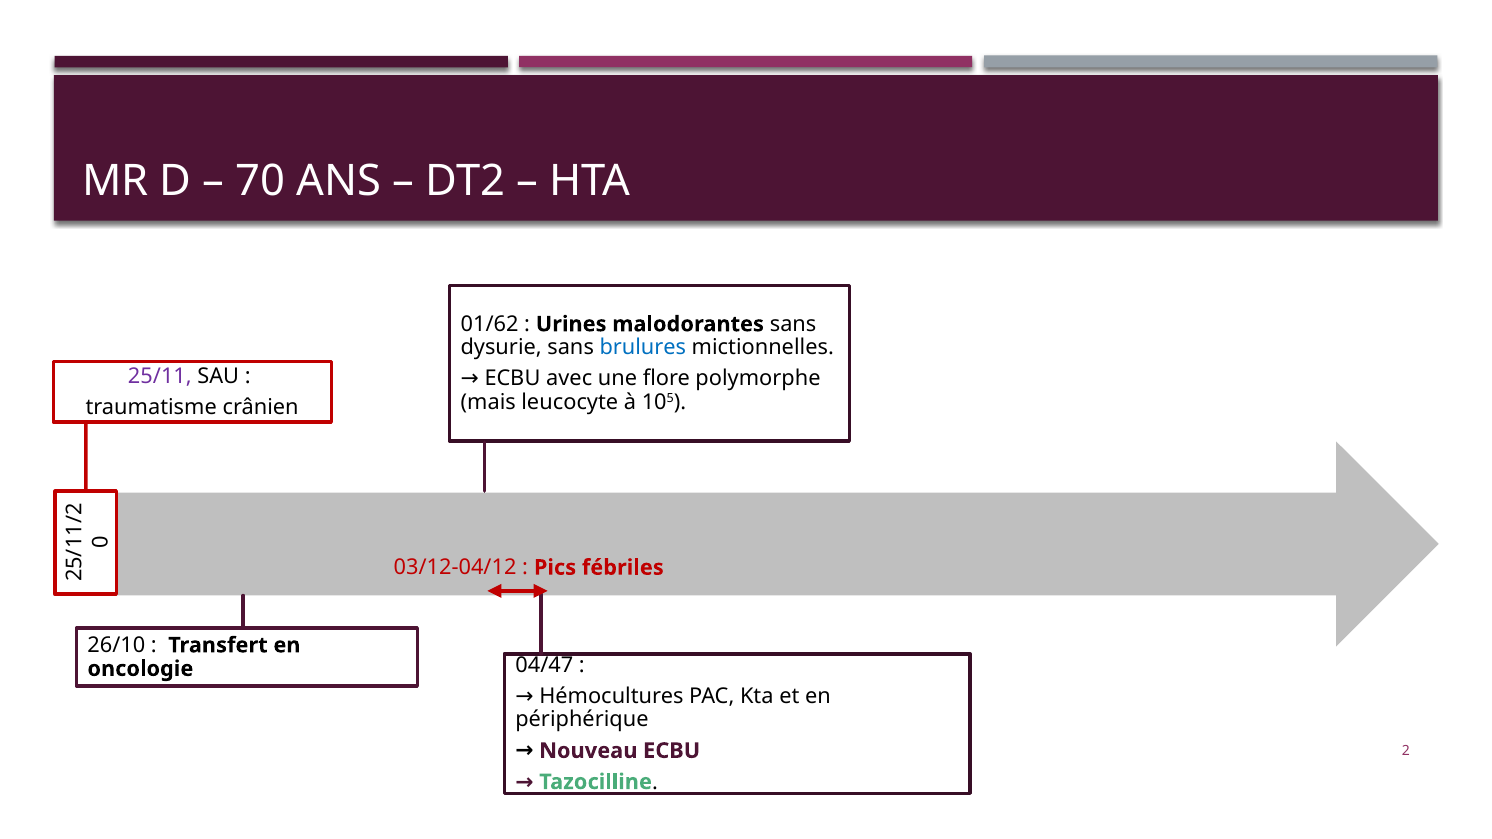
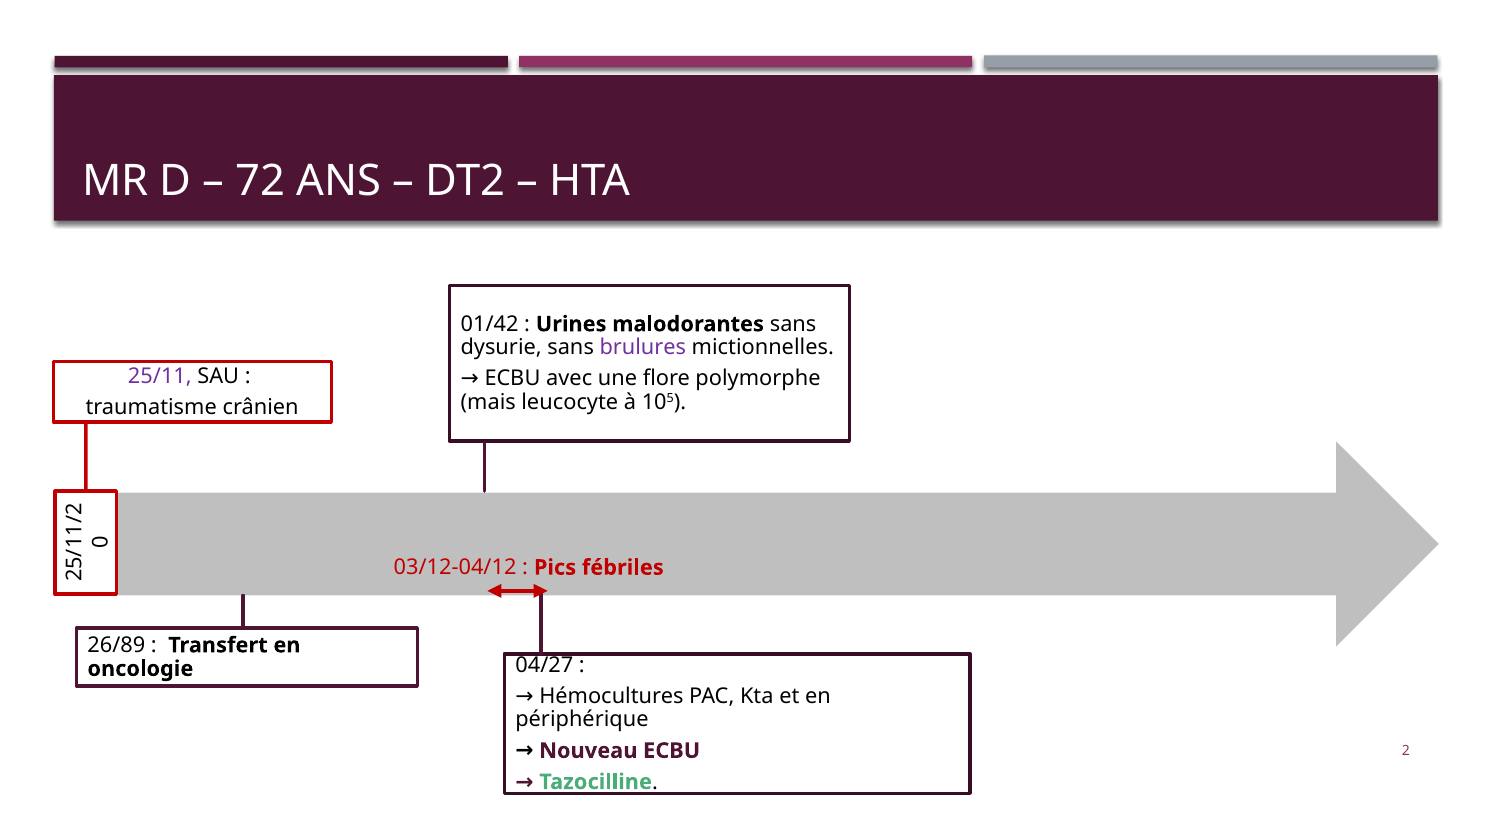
70: 70 -> 72 (261, 181)
01/62: 01/62 -> 01/42 (490, 324)
brulures colour: blue -> purple (643, 348)
26/10: 26/10 -> 26/89 (116, 645)
04/47: 04/47 -> 04/27 (544, 665)
